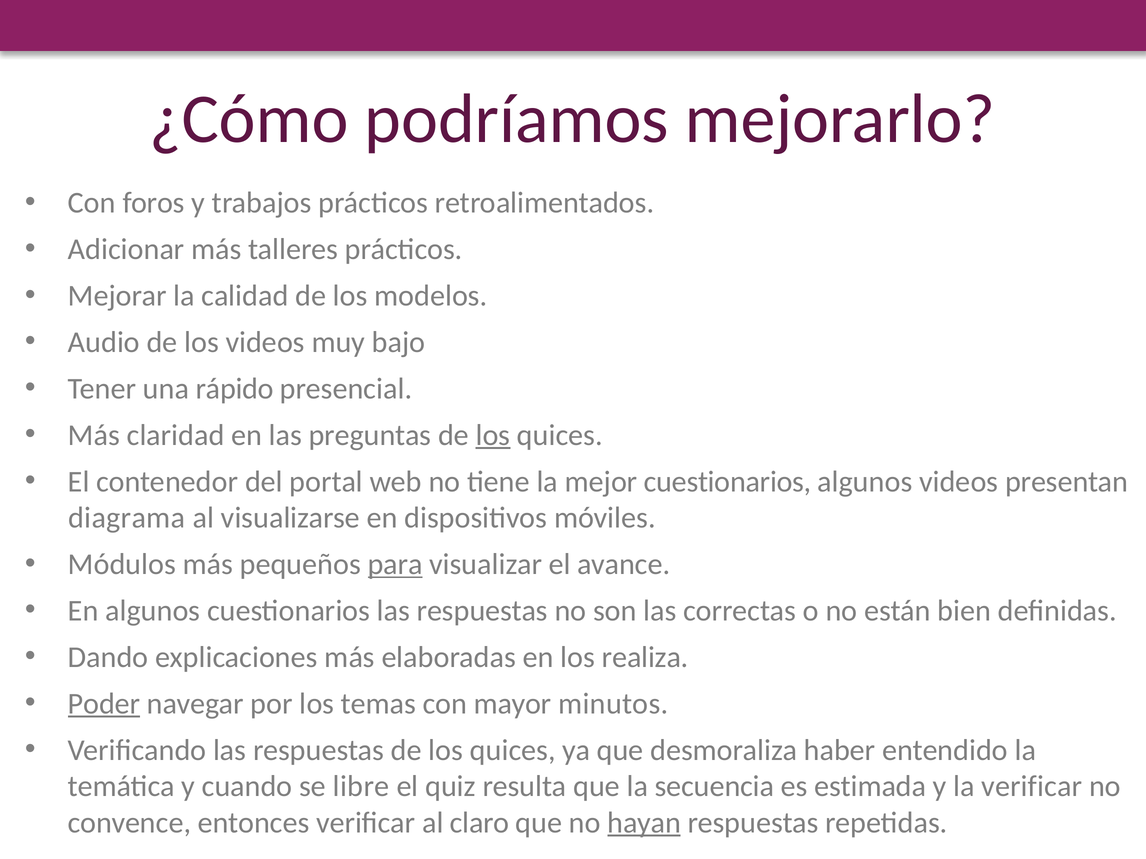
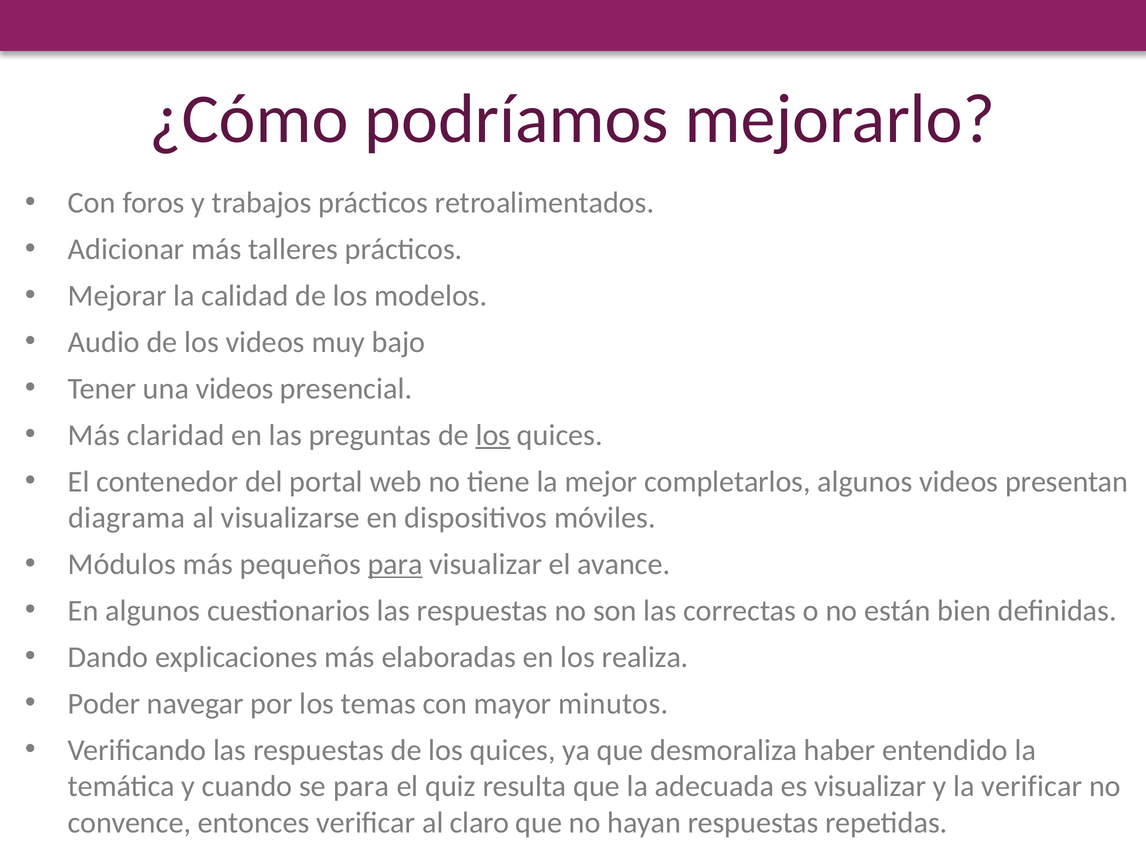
una rápido: rápido -> videos (235, 389)
mejor cuestionarios: cuestionarios -> completarlos (727, 482)
Poder underline: present -> none (104, 704)
se libre: libre -> para (361, 787)
secuencia: secuencia -> adecuada (714, 787)
es estimada: estimada -> visualizar (870, 787)
hayan underline: present -> none (644, 823)
